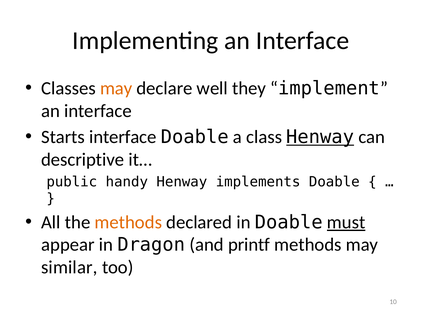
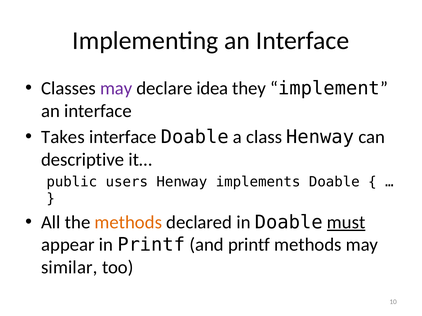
may colour: orange -> purple (116, 89)
well: well -> idea (212, 89)
Starts: Starts -> Takes (63, 137)
Henway underline: present -> none (320, 137)
handy: handy -> users (127, 182)
in Dragon: Dragon -> Printf (151, 245)
